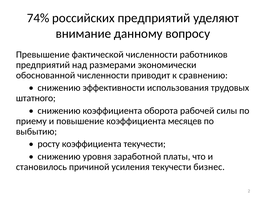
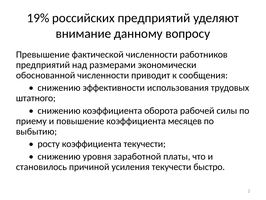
74%: 74% -> 19% (38, 18)
сравнению: сравнению -> сообщения (203, 75)
бизнес: бизнес -> быстро (209, 166)
